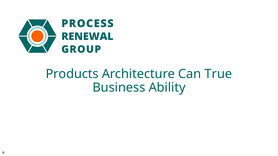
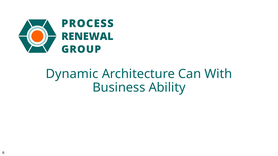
Products: Products -> Dynamic (72, 74)
True: True -> With (218, 74)
